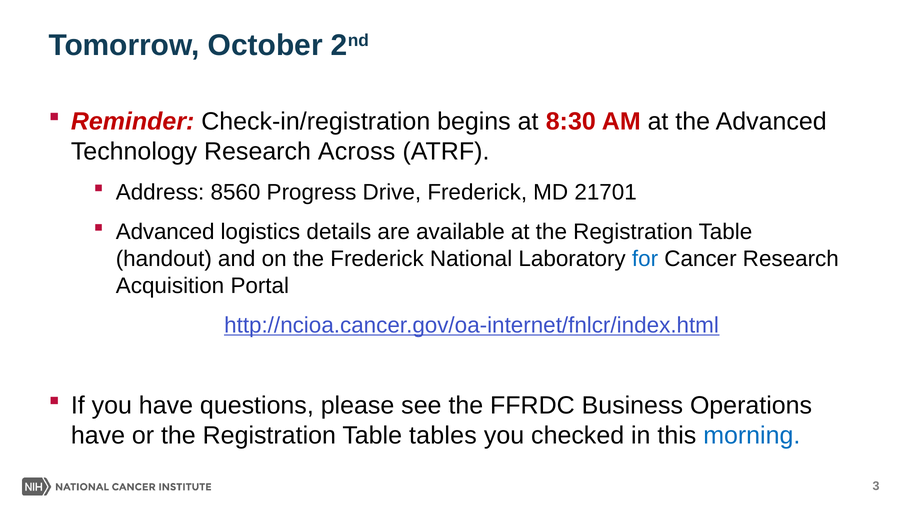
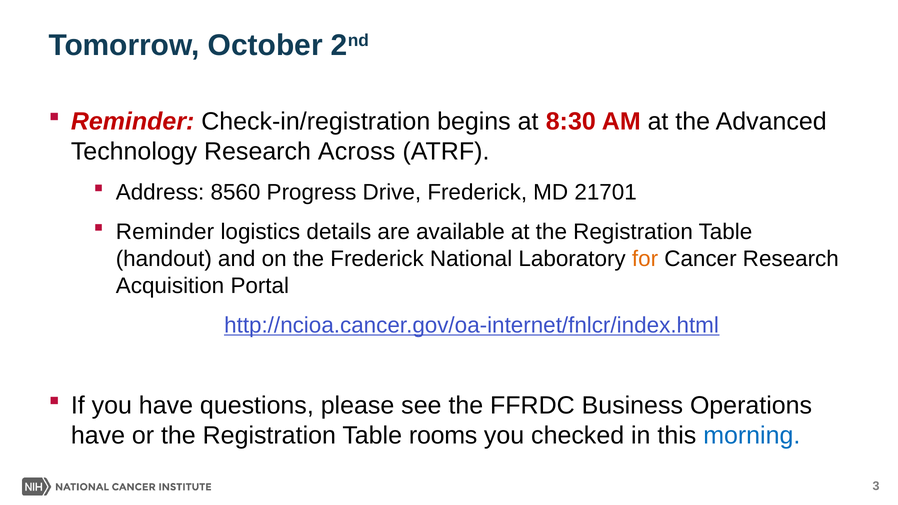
Advanced: Advanced -> Reminder (165, 232)
for colour: blue -> orange (645, 259)
tables: tables -> rooms (443, 436)
